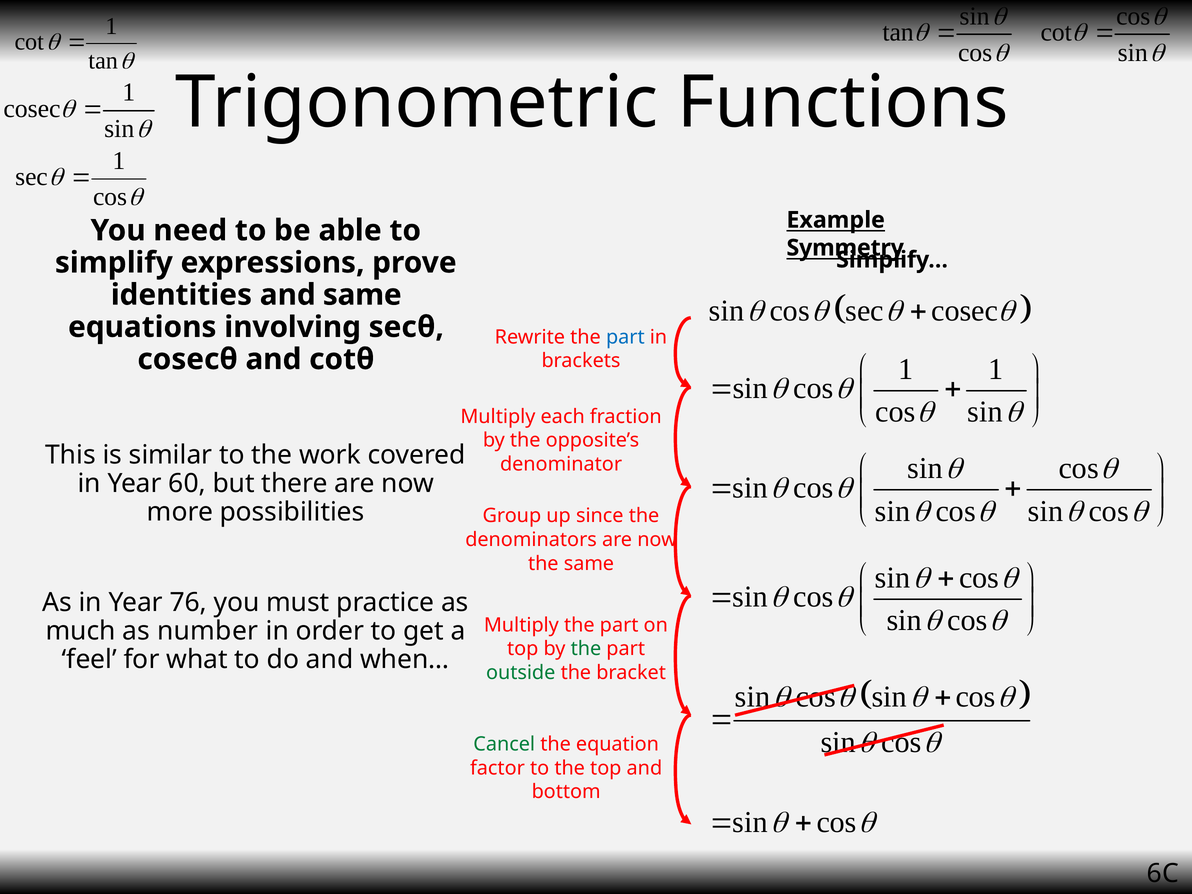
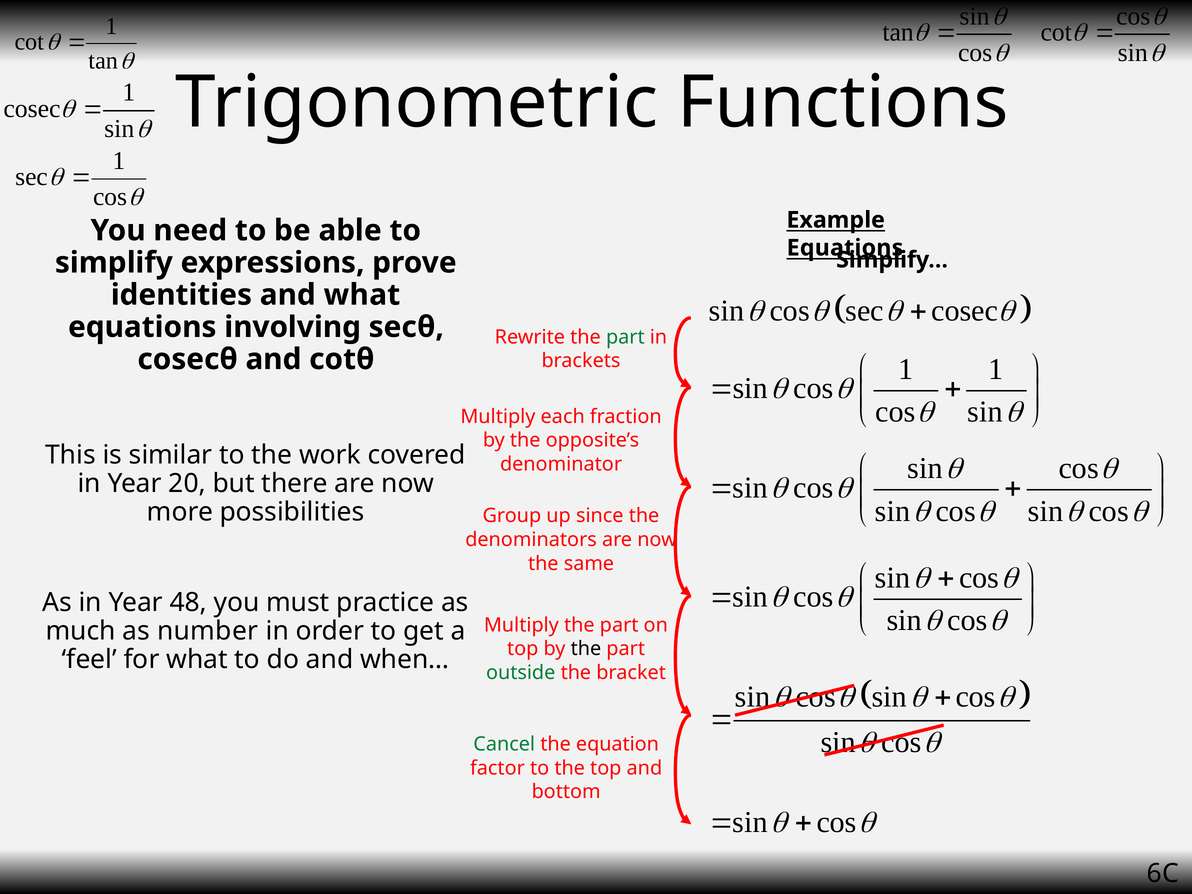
Symmetry: Symmetry -> Equations (845, 248)
and same: same -> what (362, 295)
part colour: blue -> green (625, 337)
60: 60 -> 20 (187, 484)
76: 76 -> 48 (188, 602)
the colour: green -> black (586, 649)
